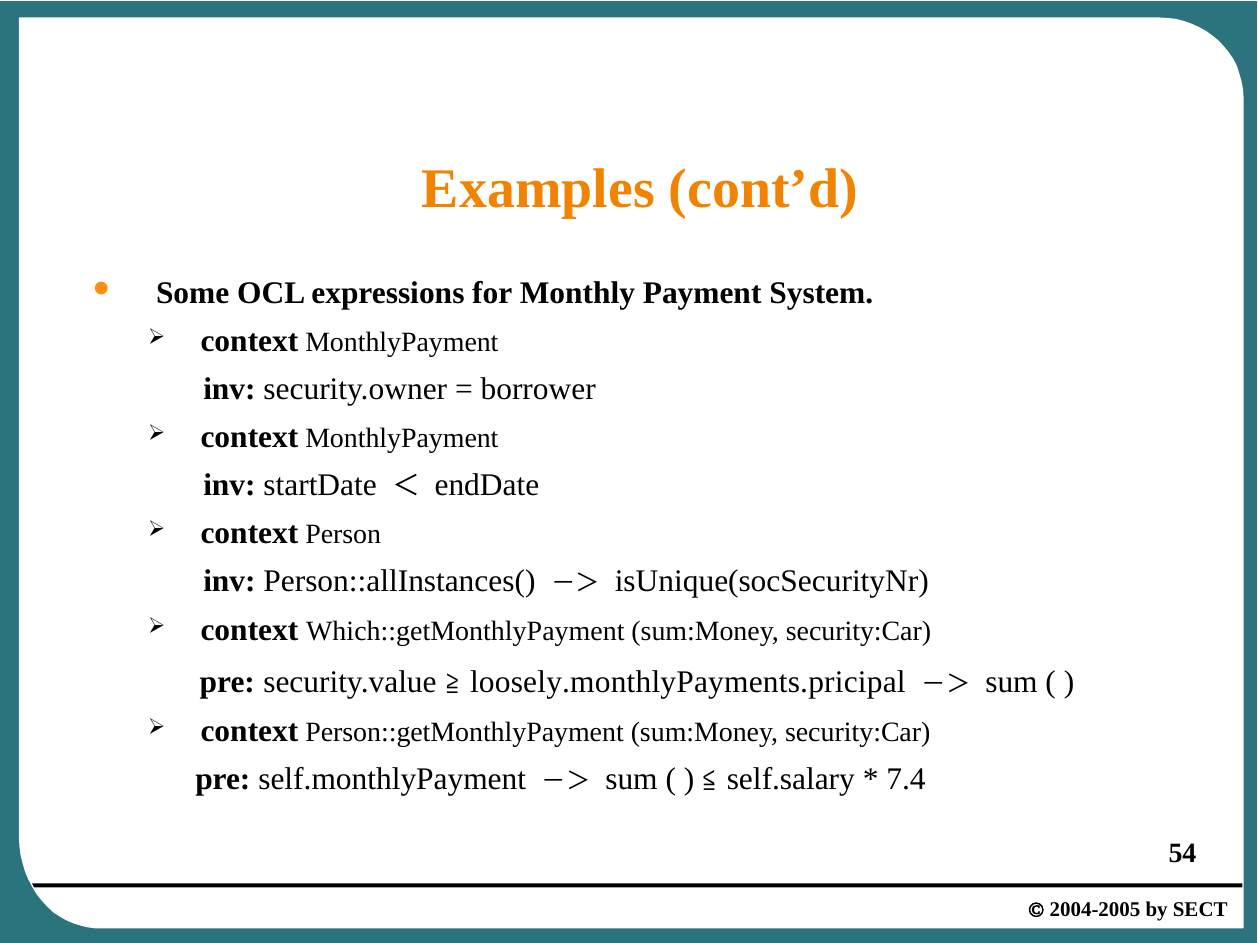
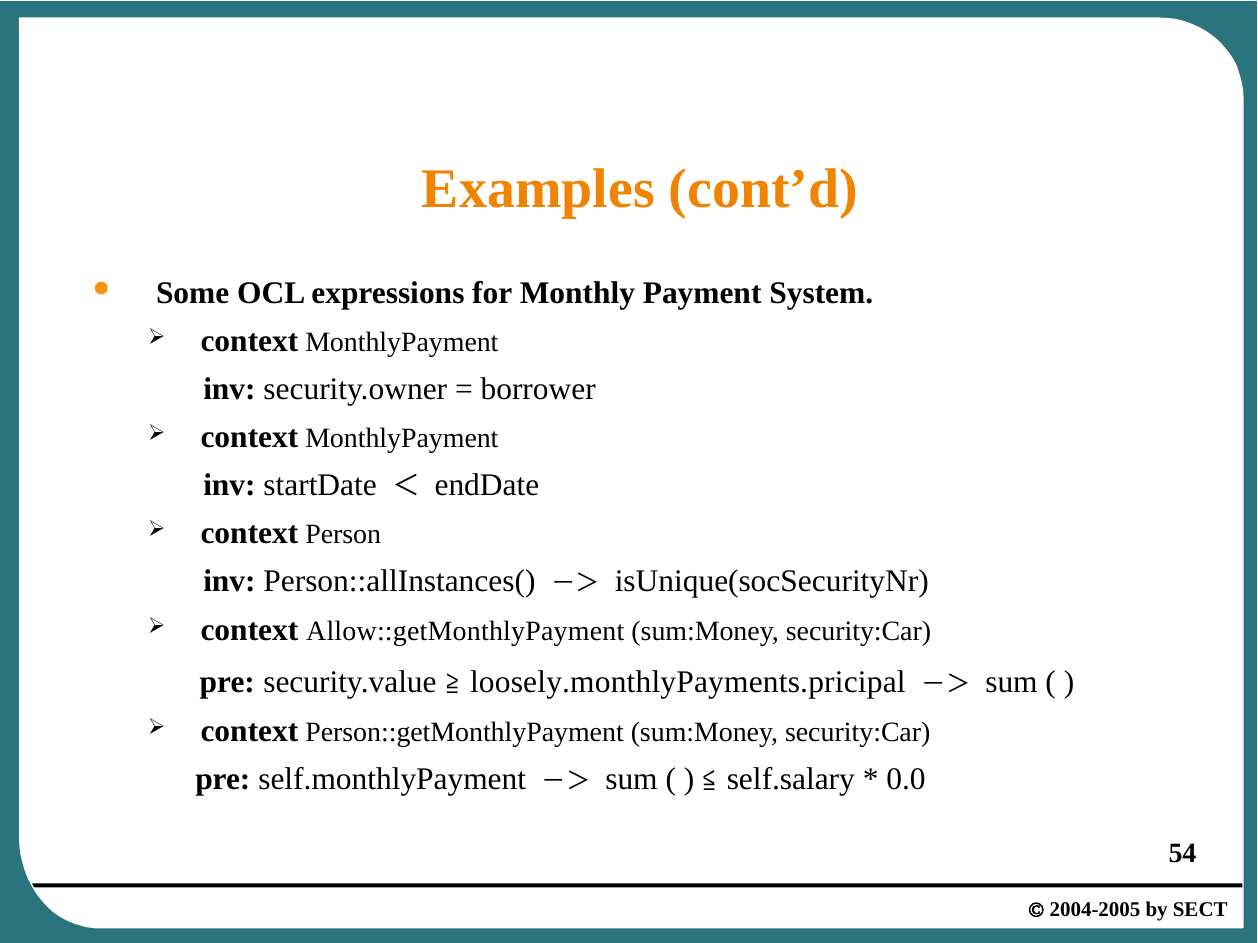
Which::getMonthlyPayment: Which::getMonthlyPayment -> Allow::getMonthlyPayment (465, 631)
7.4: 7.4 -> 0.0 (906, 780)
